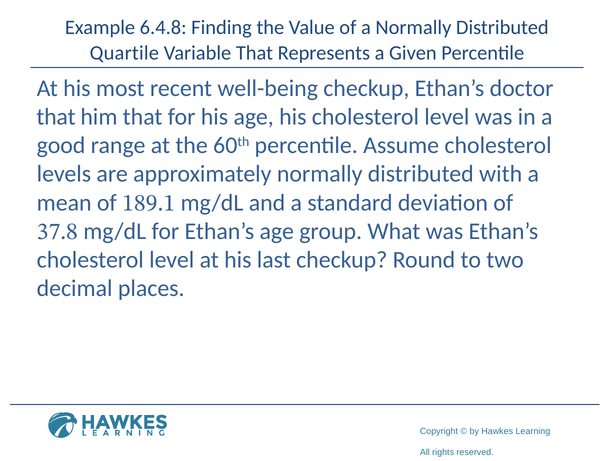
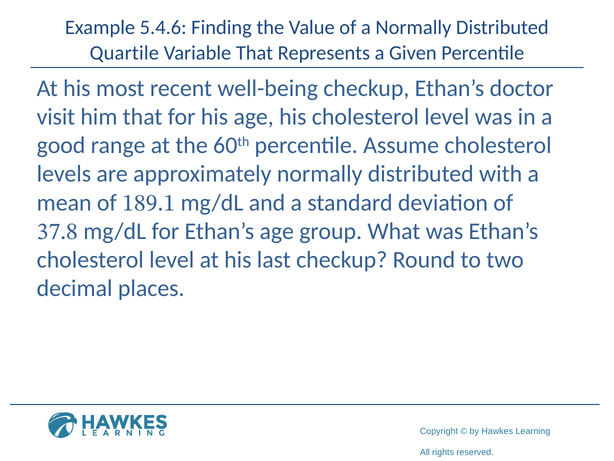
6.4.8: 6.4.8 -> 5.4.6 (163, 28)
that: that -> visit (56, 117)
